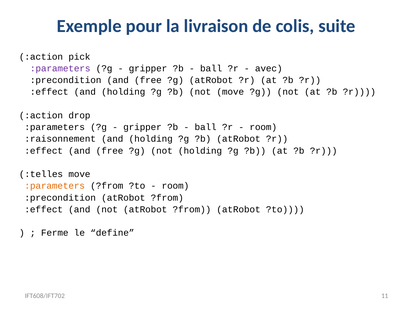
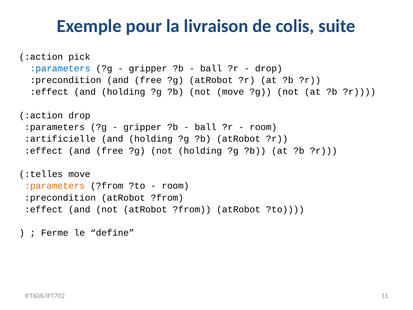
:parameters colour: purple -> blue (60, 68)
avec: avec -> drop (269, 68)
:raisonnement: :raisonnement -> :artificielle (60, 139)
